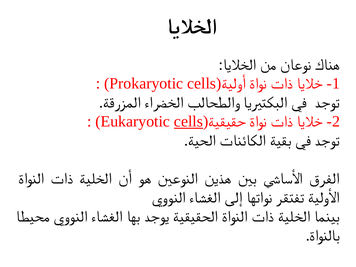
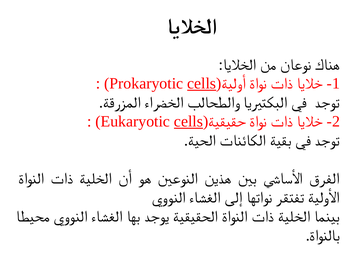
cells underline: none -> present (202, 84)
